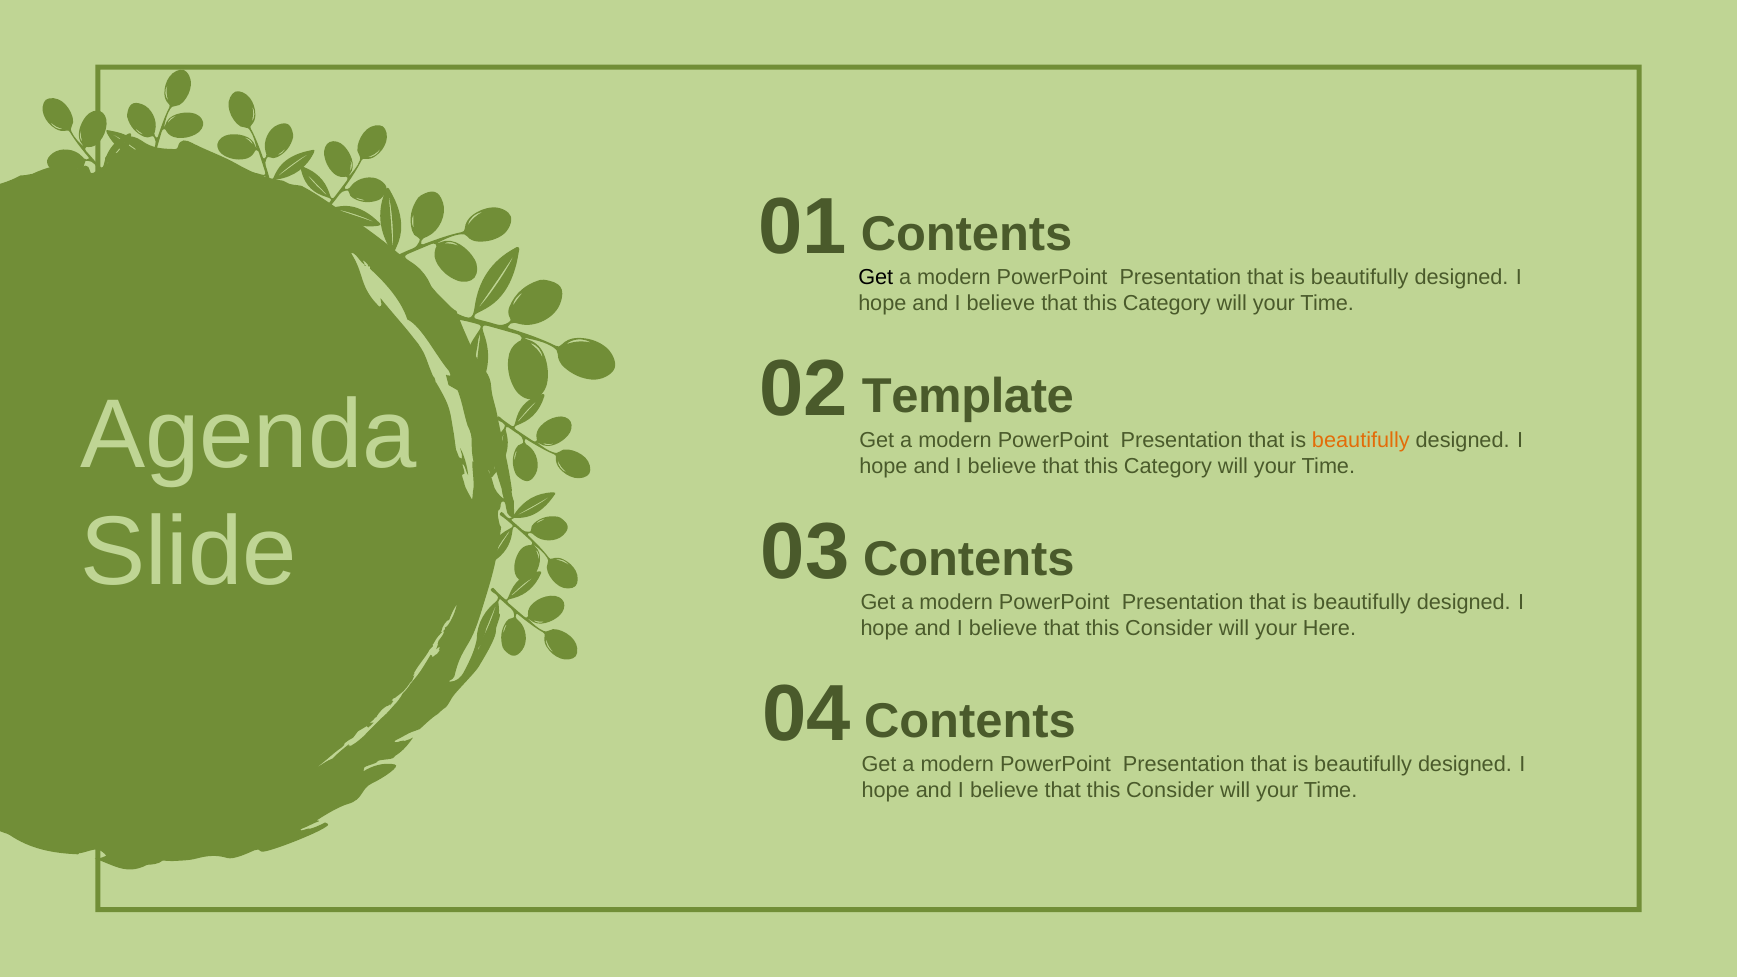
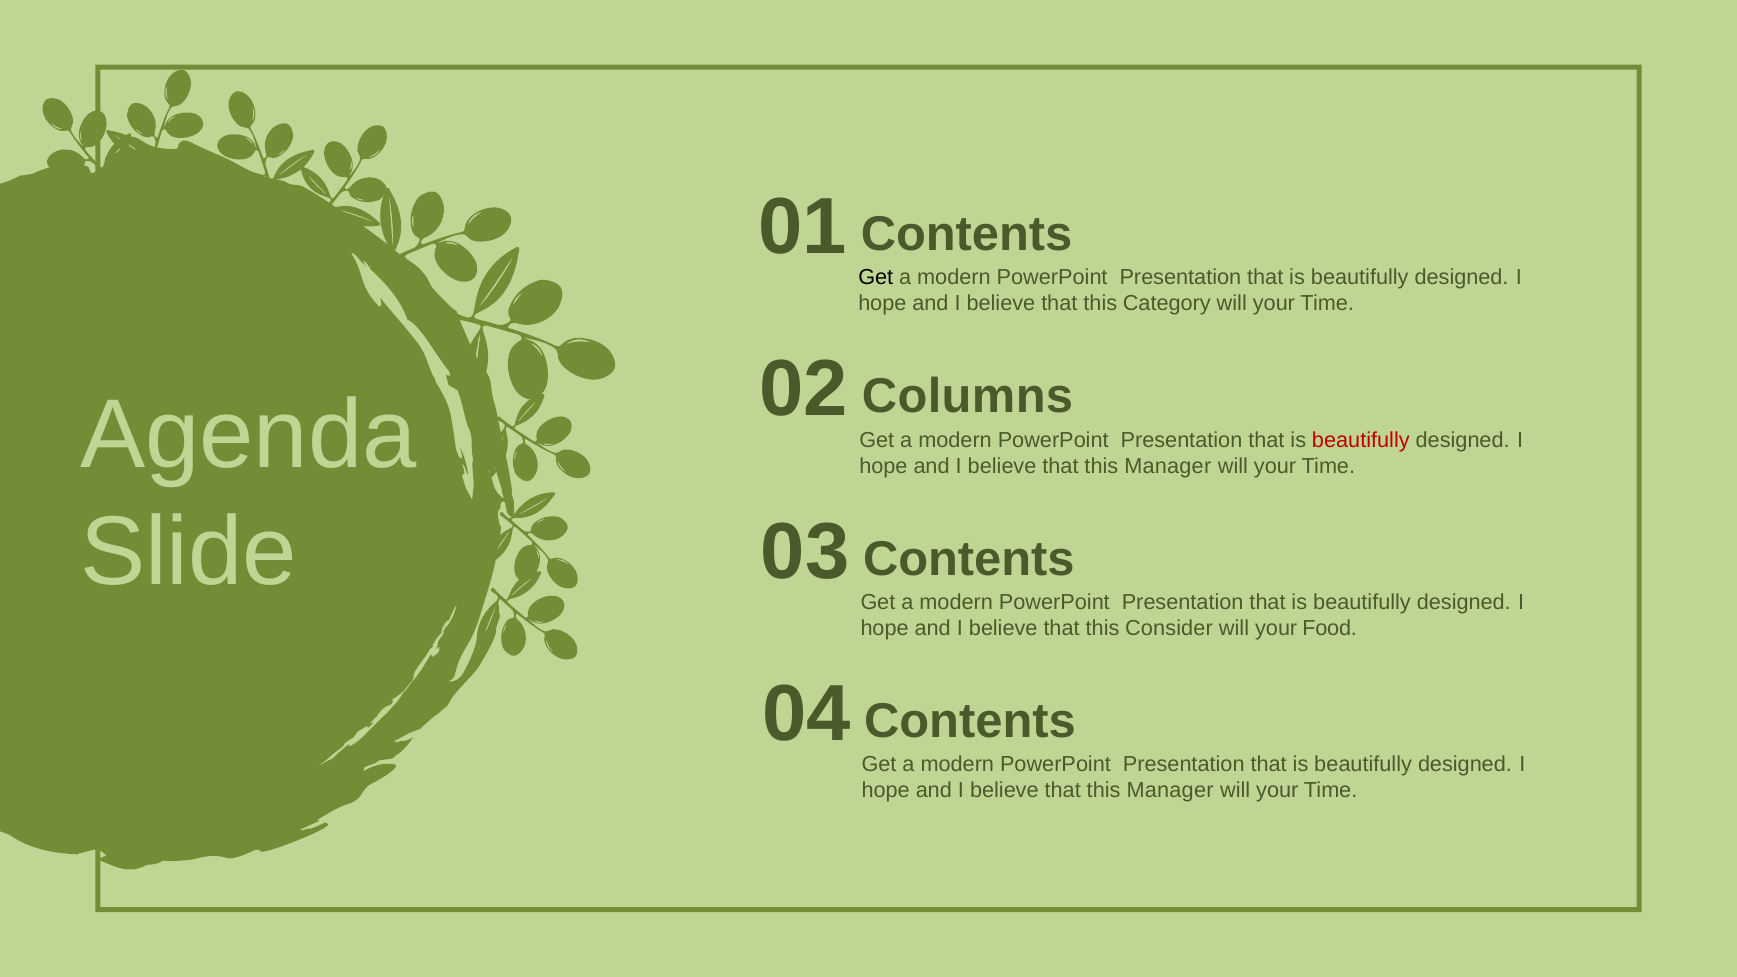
Template: Template -> Columns (968, 397)
beautifully colour: orange -> red (1361, 440)
Category: Category -> Manager (1168, 466)
Here: Here -> Food (1330, 628)
Consider: Consider -> Manager (1170, 791)
